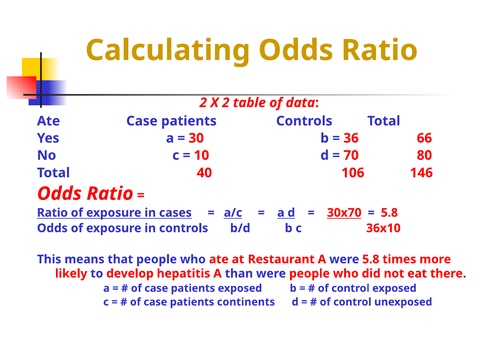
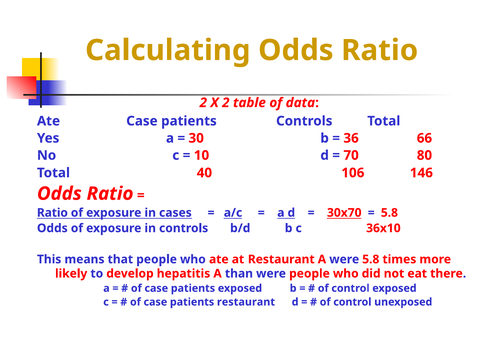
patients continents: continents -> restaurant (246, 302)
